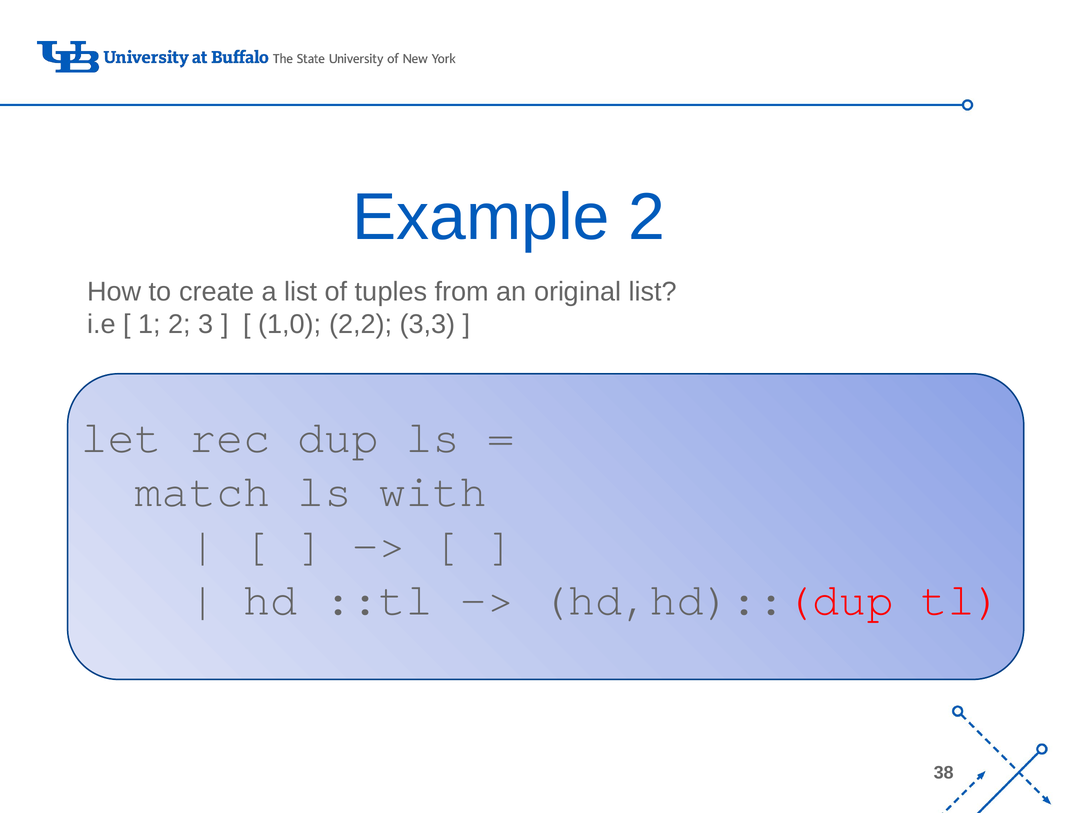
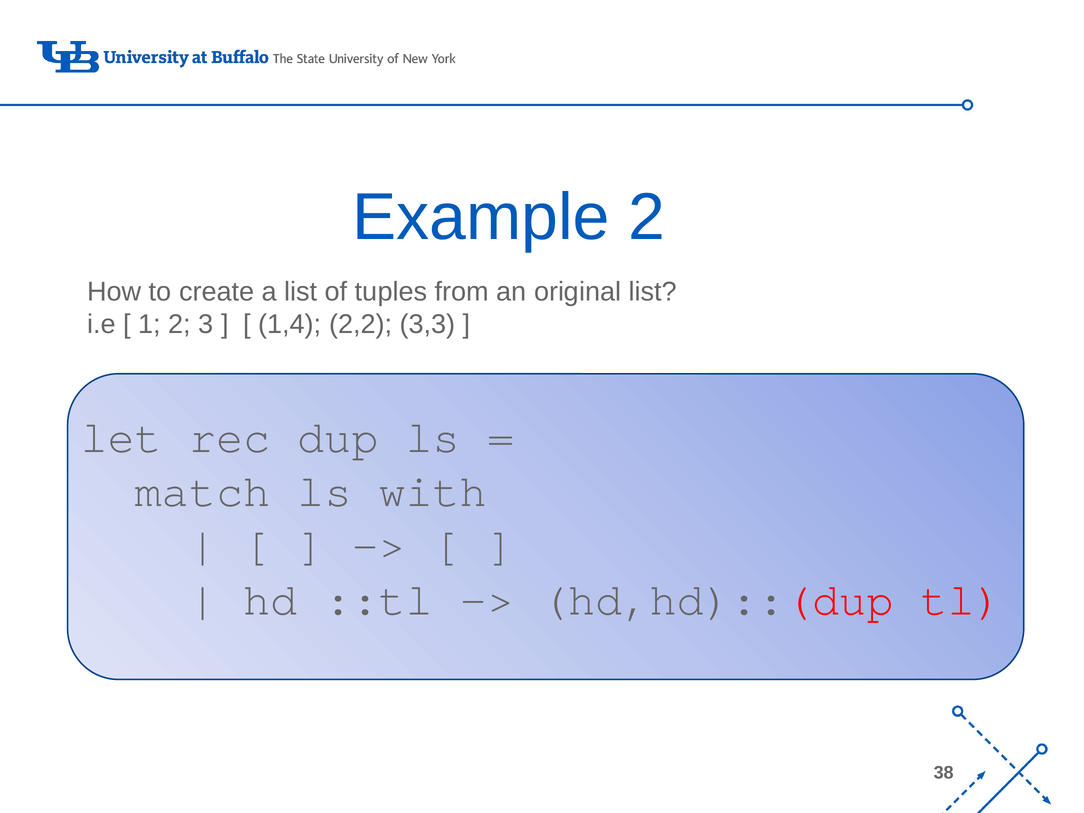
1,0: 1,0 -> 1,4 (290, 324)
